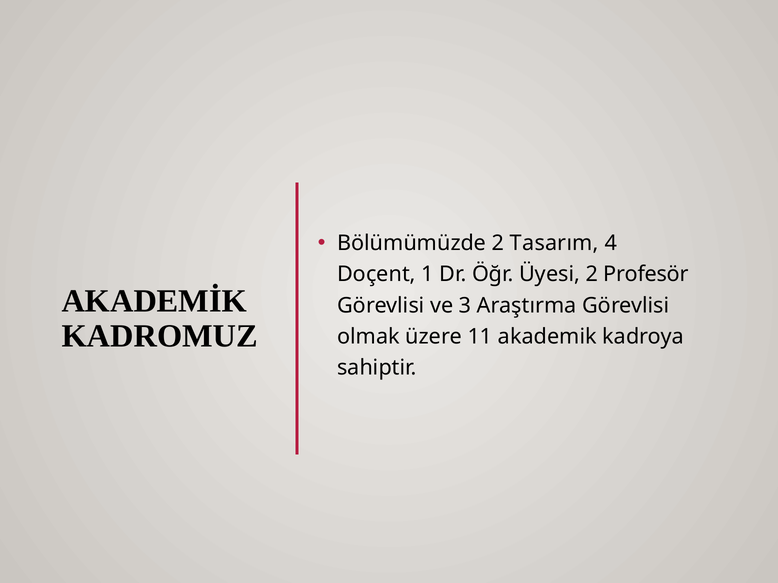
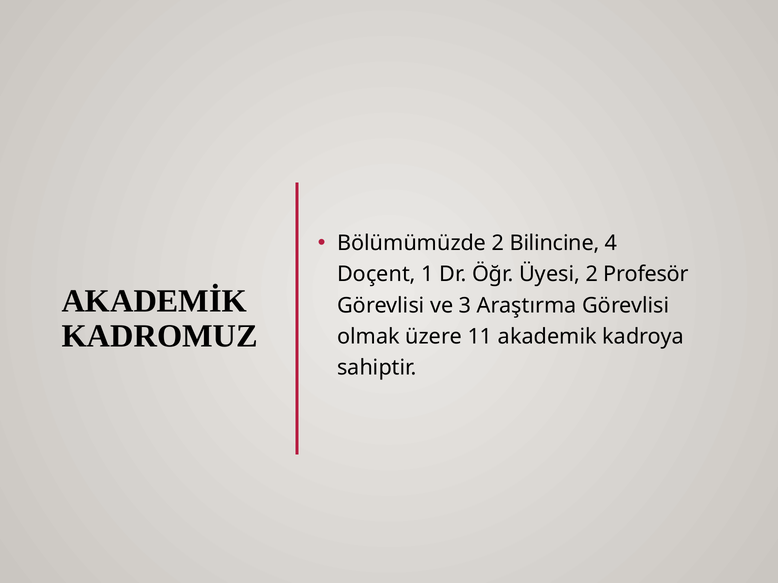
Tasarım: Tasarım -> Bilincine (555, 243)
